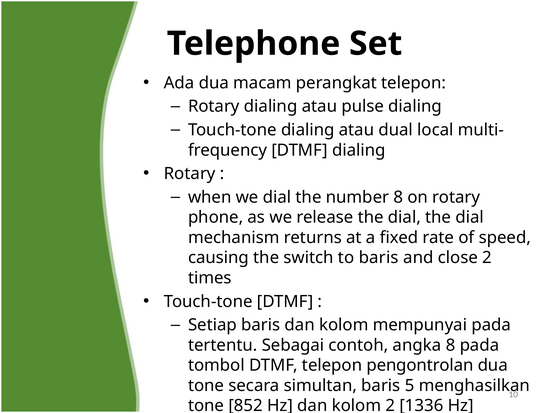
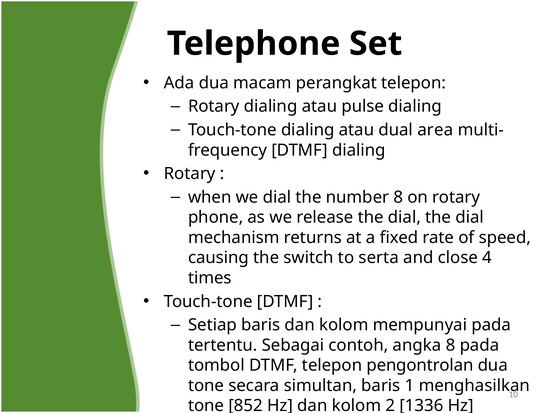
local: local -> area (435, 130)
to baris: baris -> serta (379, 258)
close 2: 2 -> 4 (487, 258)
5: 5 -> 1 (410, 386)
